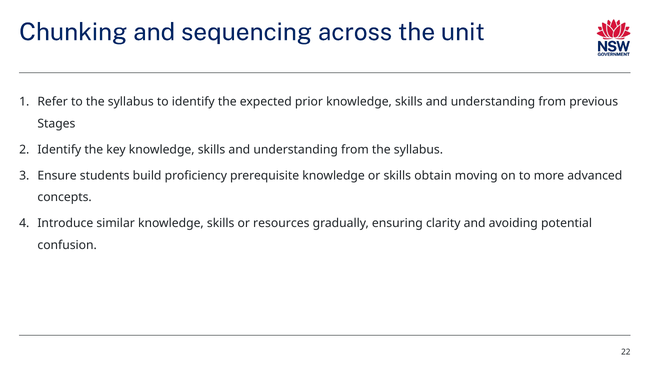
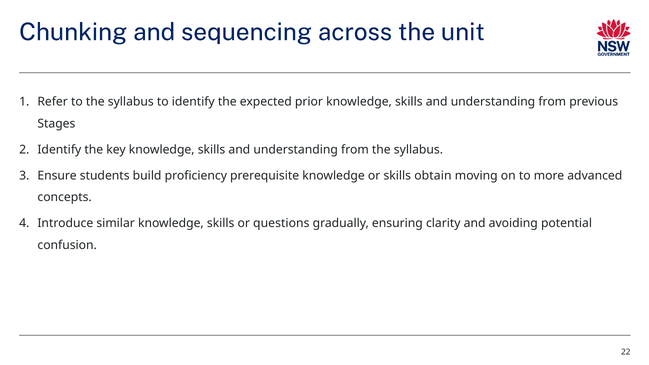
resources: resources -> questions (281, 223)
